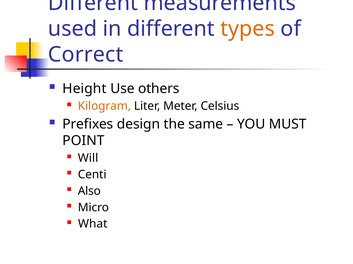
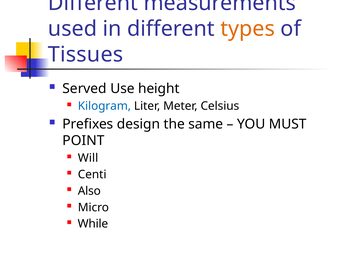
Correct: Correct -> Tissues (86, 55)
Height: Height -> Served (85, 89)
others: others -> height (159, 89)
Kilogram colour: orange -> blue (104, 106)
What: What -> While (93, 224)
